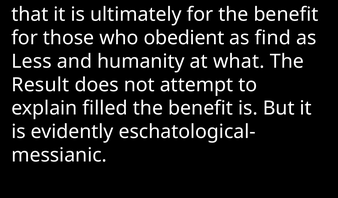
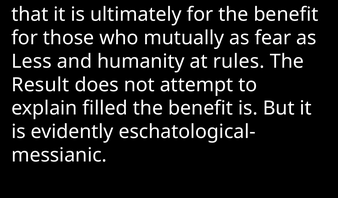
obedient: obedient -> mutually (184, 38)
find: find -> fear (273, 38)
what: what -> rules (239, 61)
